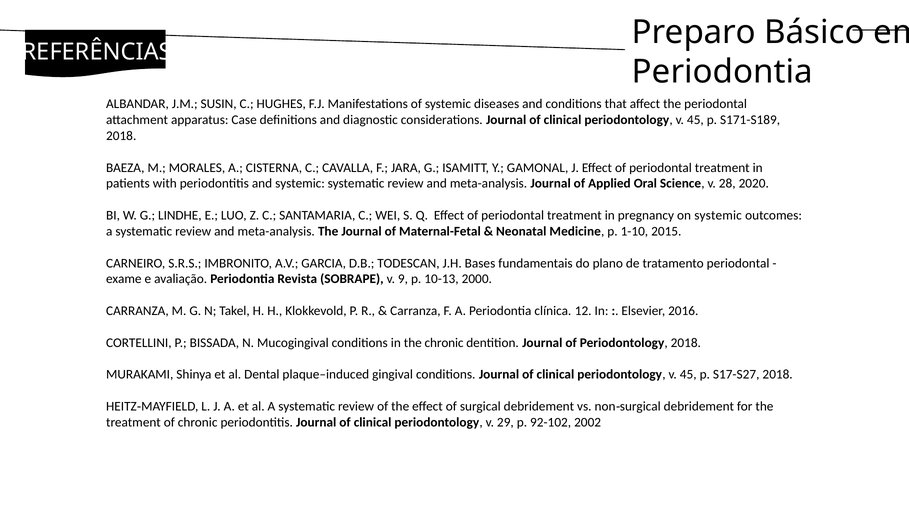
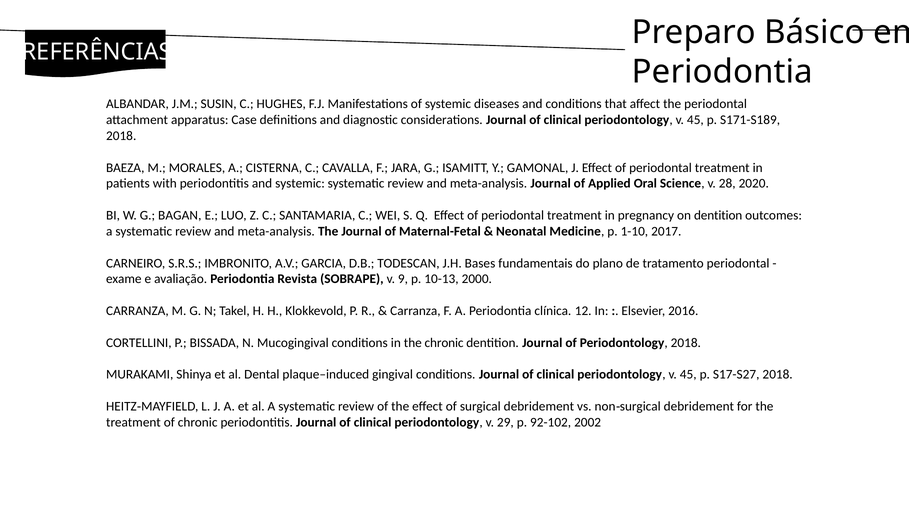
LINDHE: LINDHE -> BAGAN (180, 216)
on systemic: systemic -> dentition (718, 216)
2015: 2015 -> 2017 (666, 231)
